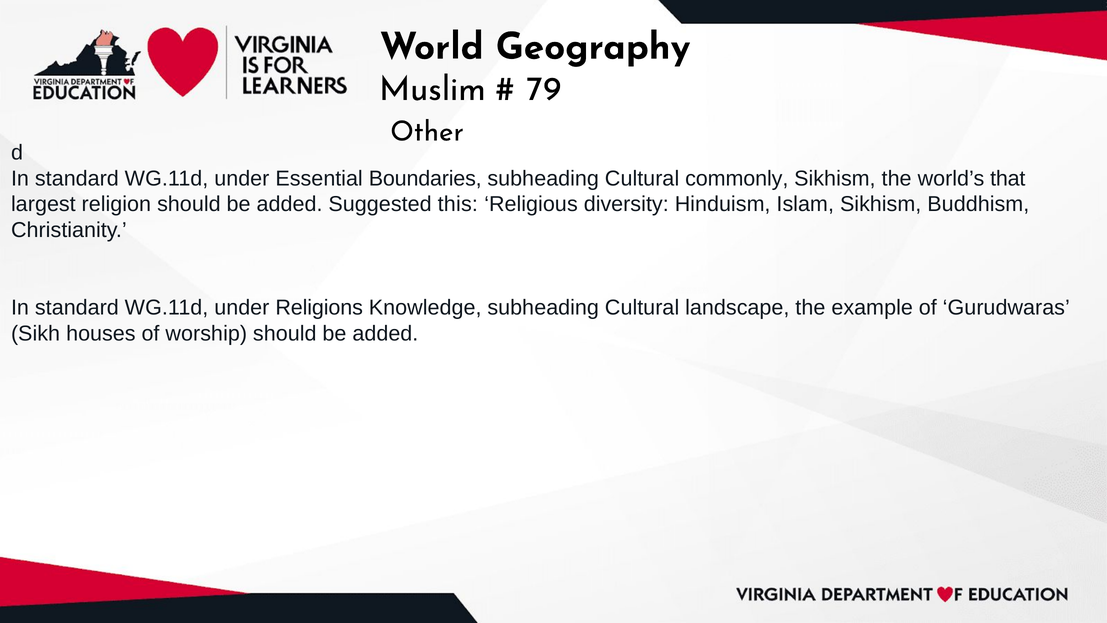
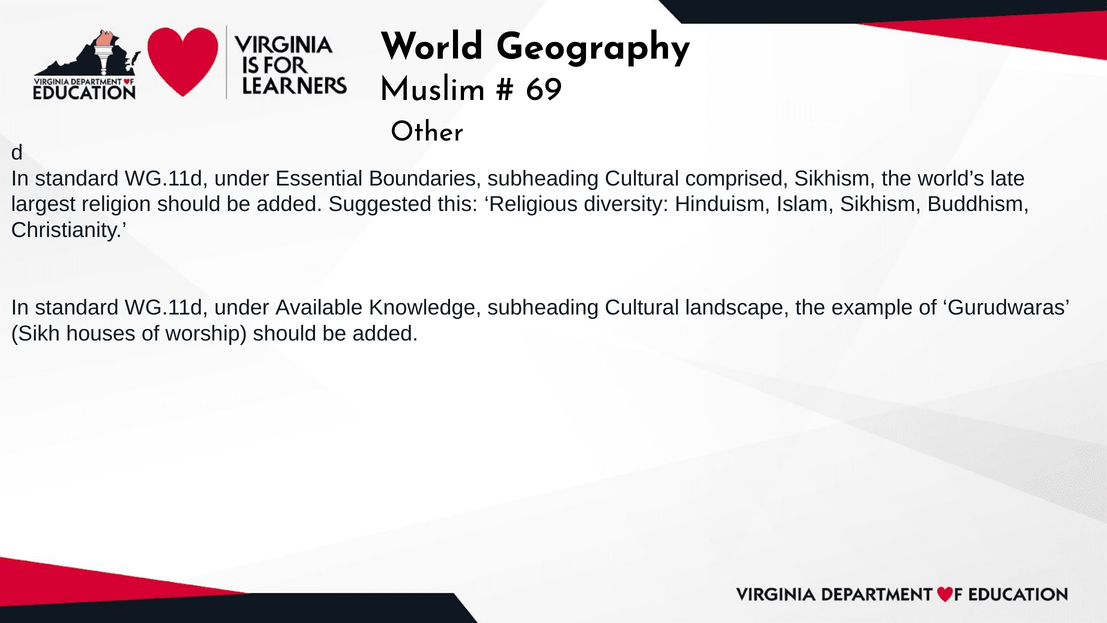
79: 79 -> 69 (544, 89)
commonly: commonly -> comprised (737, 178)
that: that -> late (1008, 178)
Religions: Religions -> Available (319, 308)
